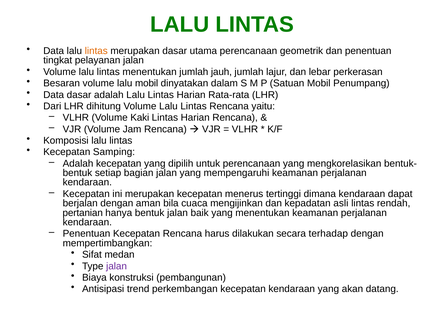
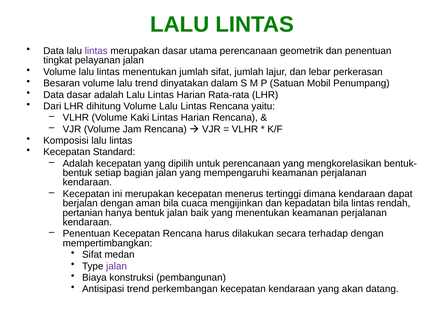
lintas colour: orange -> purple (96, 51)
jumlah jauh: jauh -> sifat (221, 72)
lalu mobil: mobil -> trend (147, 83)
Samping: Samping -> Standard (114, 152)
kepadatan asli: asli -> bila (341, 203)
